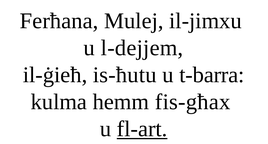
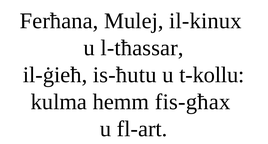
il-jimxu: il-jimxu -> il-kinux (205, 21)
l-dejjem: l-dejjem -> l-tħassar (142, 48)
t-barra: t-barra -> t-kollu (212, 75)
fl-art underline: present -> none (142, 129)
